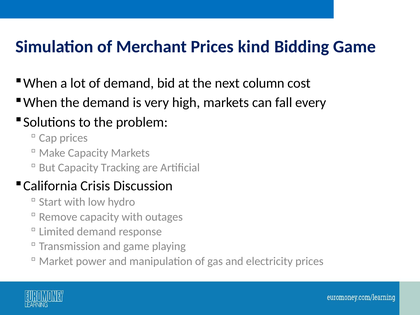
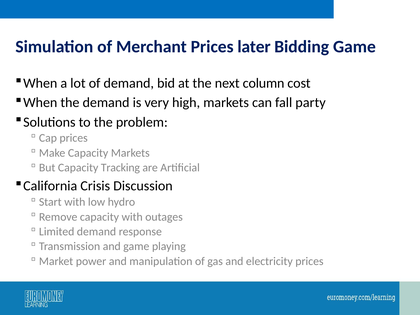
kind: kind -> later (254, 47)
every: every -> party (311, 103)
